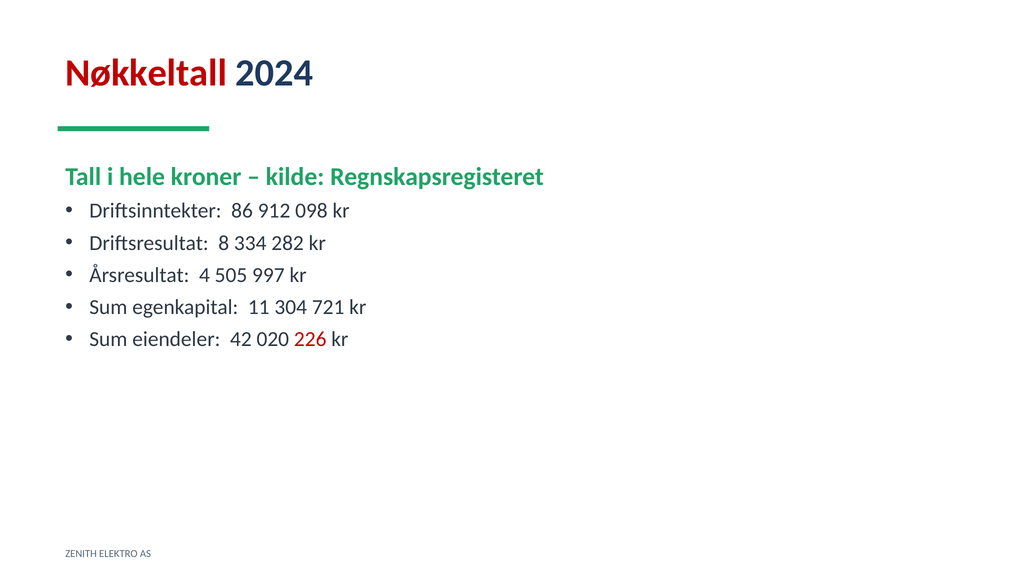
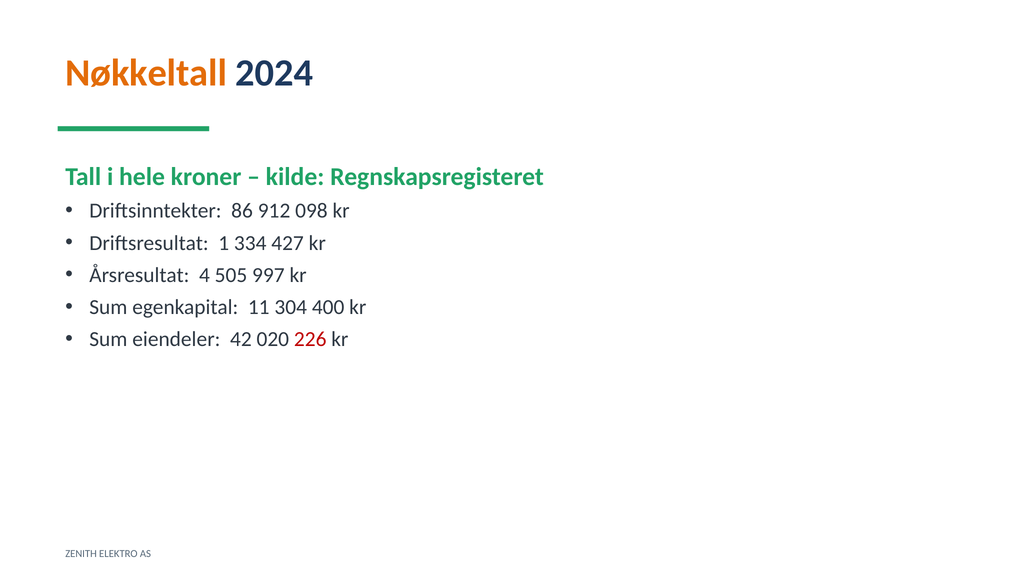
Nøkkeltall colour: red -> orange (146, 73)
8: 8 -> 1 (224, 243)
282: 282 -> 427 (288, 243)
721: 721 -> 400 (328, 307)
